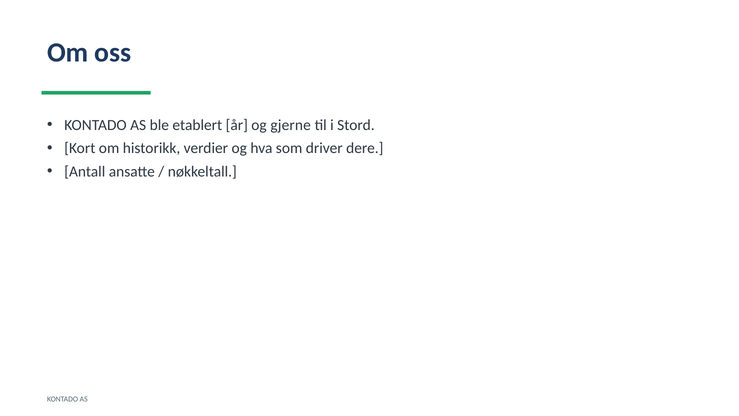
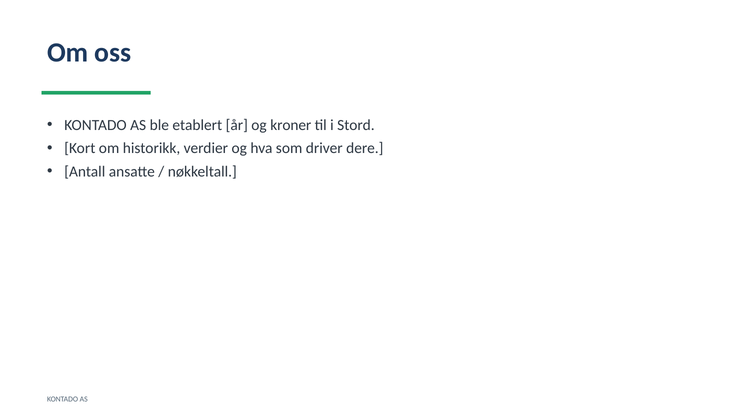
gjerne: gjerne -> kroner (291, 125)
